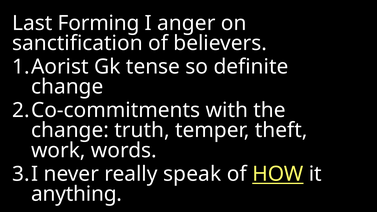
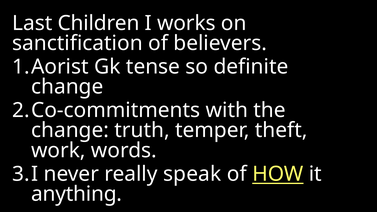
Forming: Forming -> Children (99, 23)
anger: anger -> works (186, 23)
